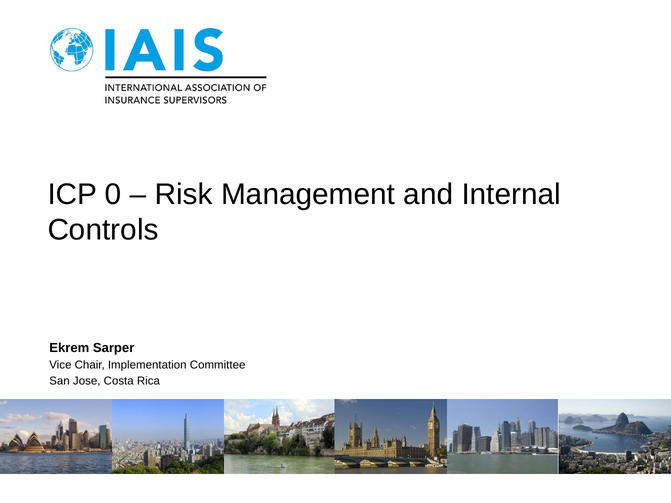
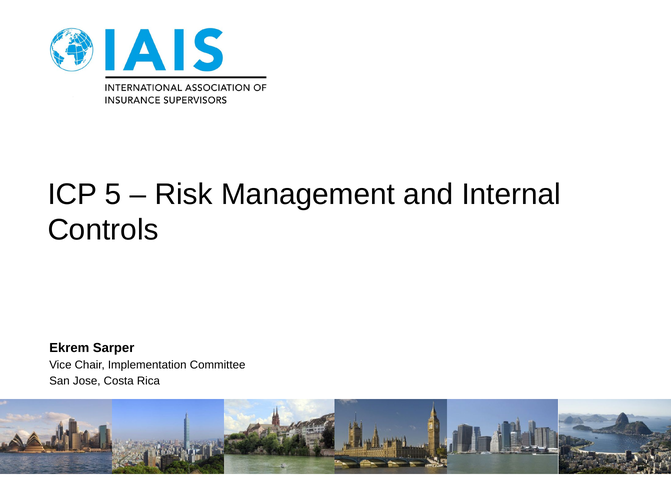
0: 0 -> 5 (113, 194)
